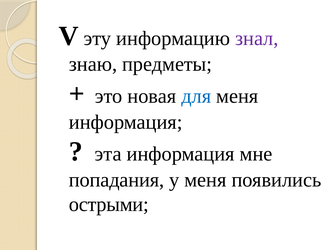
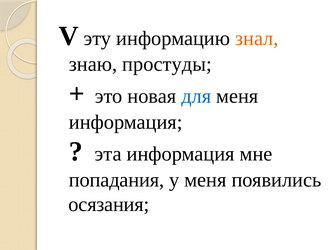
знал colour: purple -> orange (257, 38)
предметы: предметы -> простуды (167, 64)
острыми: острыми -> осязания (109, 204)
